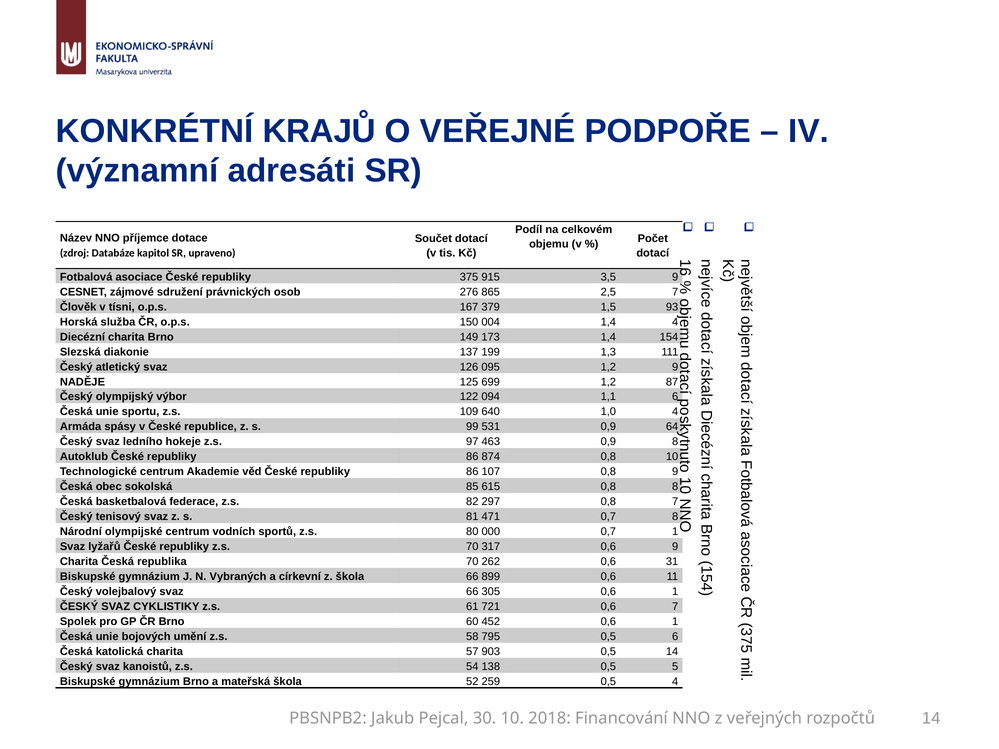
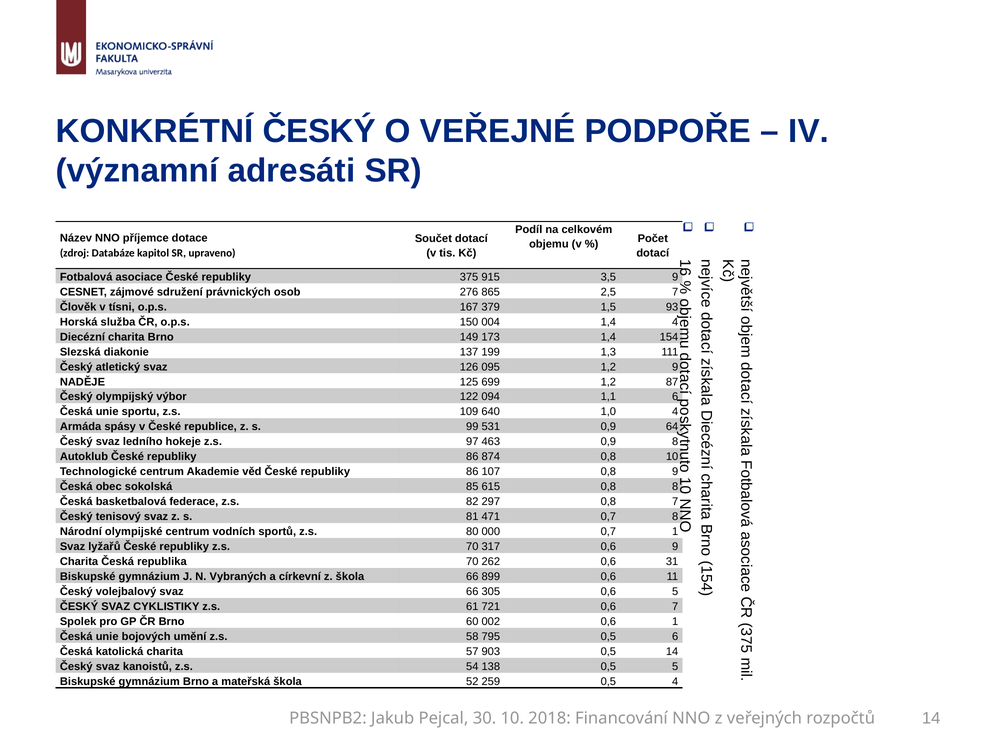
KONKRÉTNÍ KRAJŮ: KRAJŮ -> ČESKÝ (319, 131)
305 0,6 1: 1 -> 5 (675, 592)
452: 452 -> 002 (491, 622)
